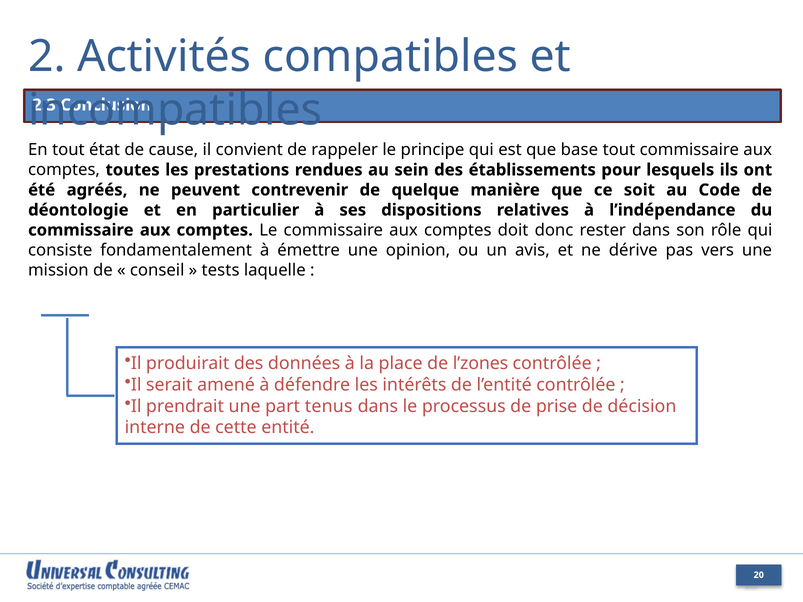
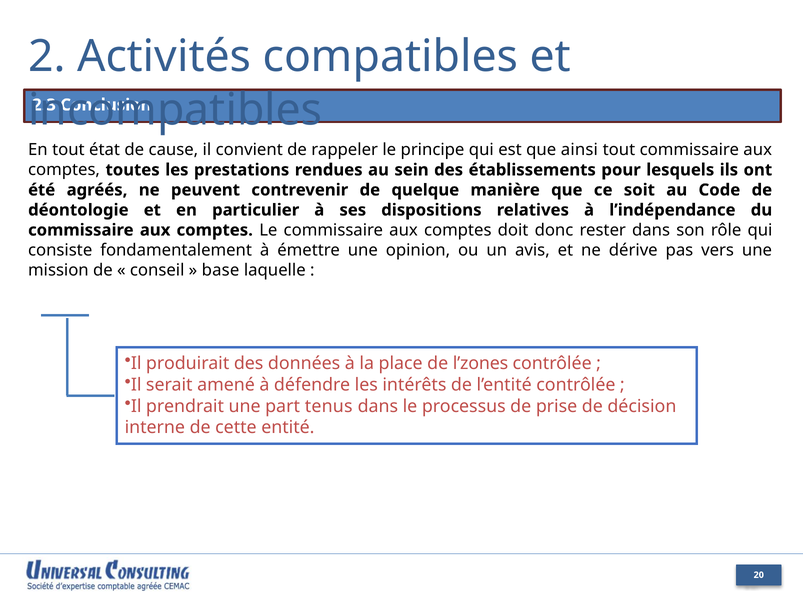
base: base -> ainsi (579, 150)
tests: tests -> base (221, 270)
